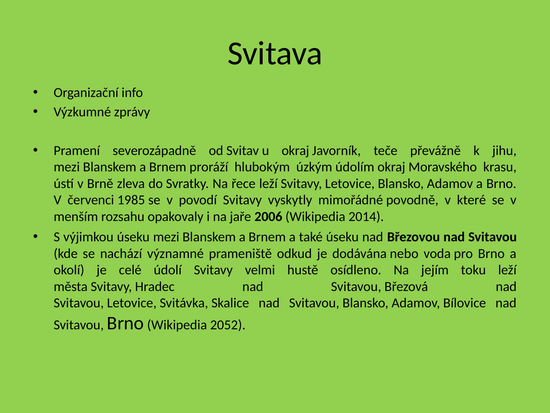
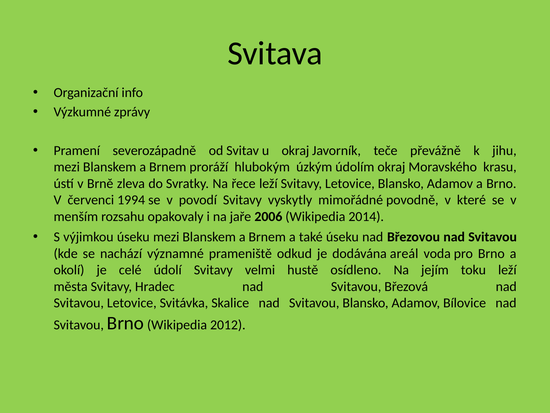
1985: 1985 -> 1994 (131, 200)
nebo: nebo -> areál (404, 253)
2052: 2052 -> 2012 (228, 325)
